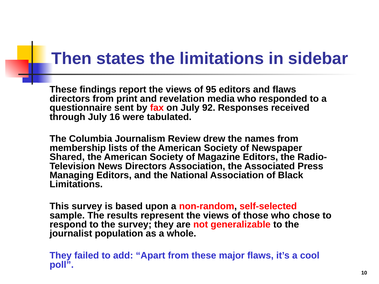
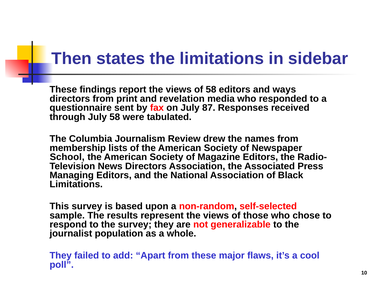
of 95: 95 -> 58 (211, 90)
and flaws: flaws -> ways (284, 90)
92: 92 -> 87 (209, 108)
July 16: 16 -> 58 (115, 117)
Shared: Shared -> School (67, 157)
